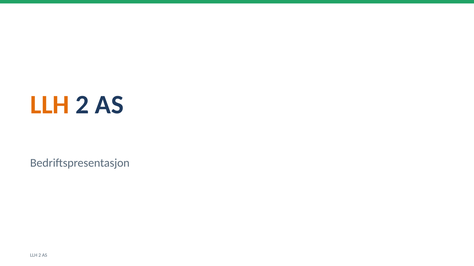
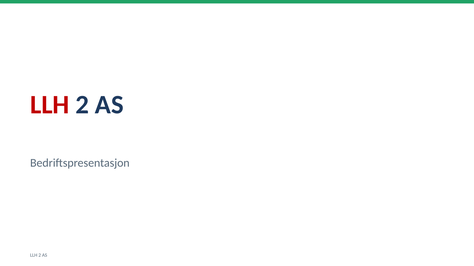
LLH colour: orange -> red (50, 105)
